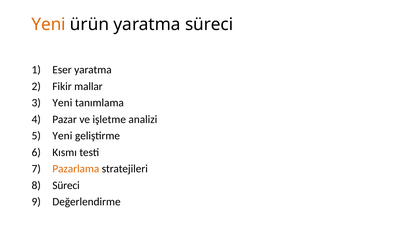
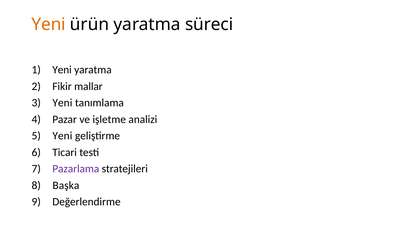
Eser: Eser -> Yeni (62, 70)
Kısmı: Kısmı -> Ticari (65, 152)
Pazarlama colour: orange -> purple (76, 168)
Süreci: Süreci -> Başka (66, 185)
